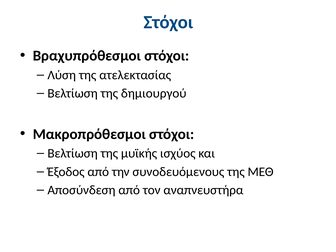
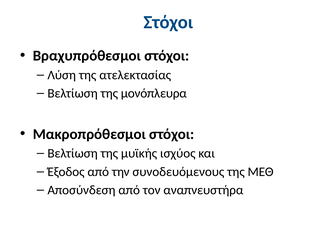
δημιουργού: δημιουργού -> μονόπλευρα (154, 93)
